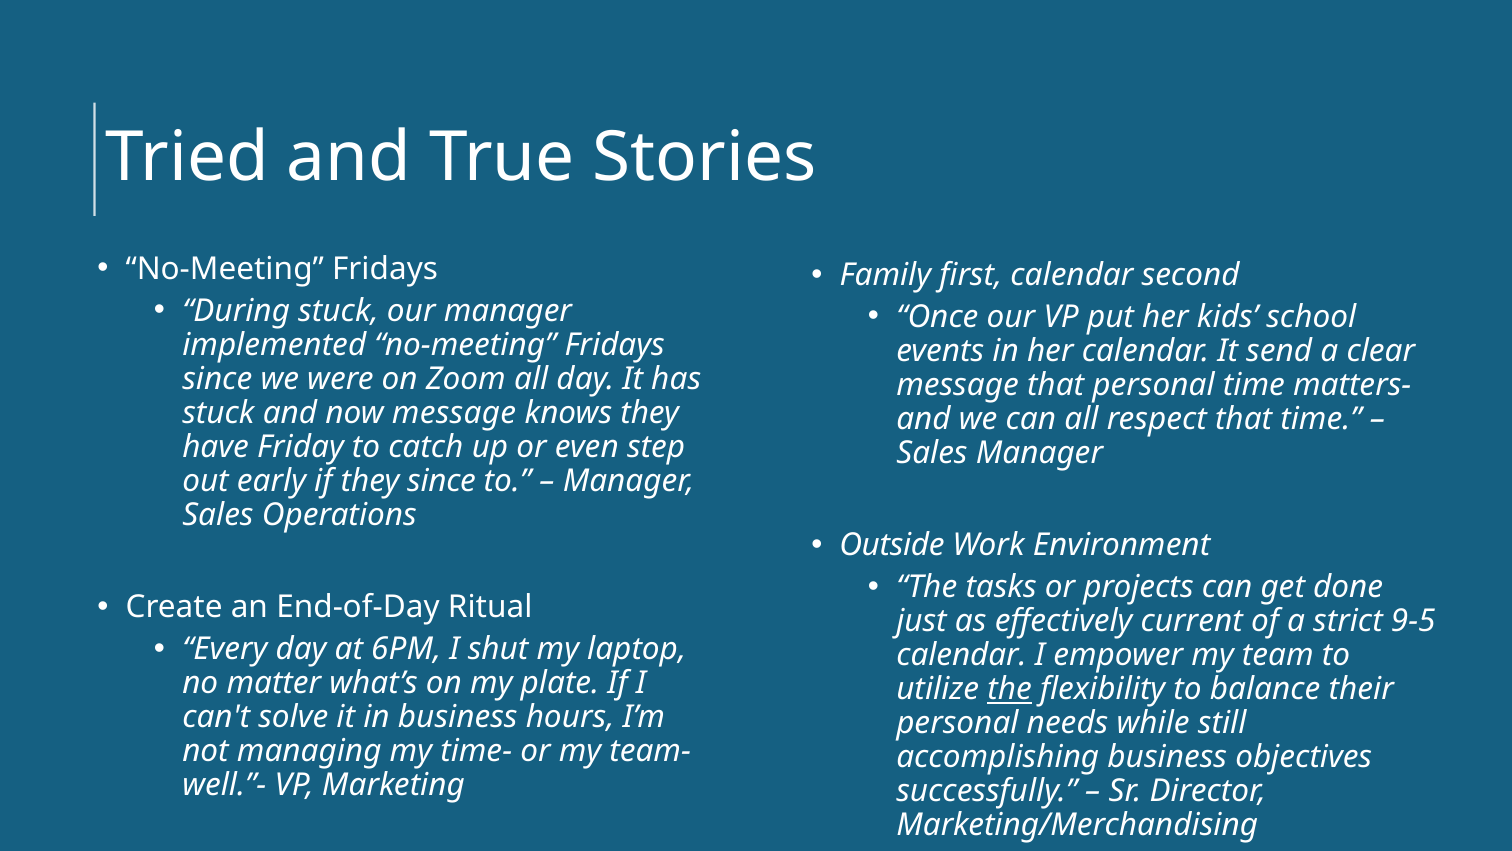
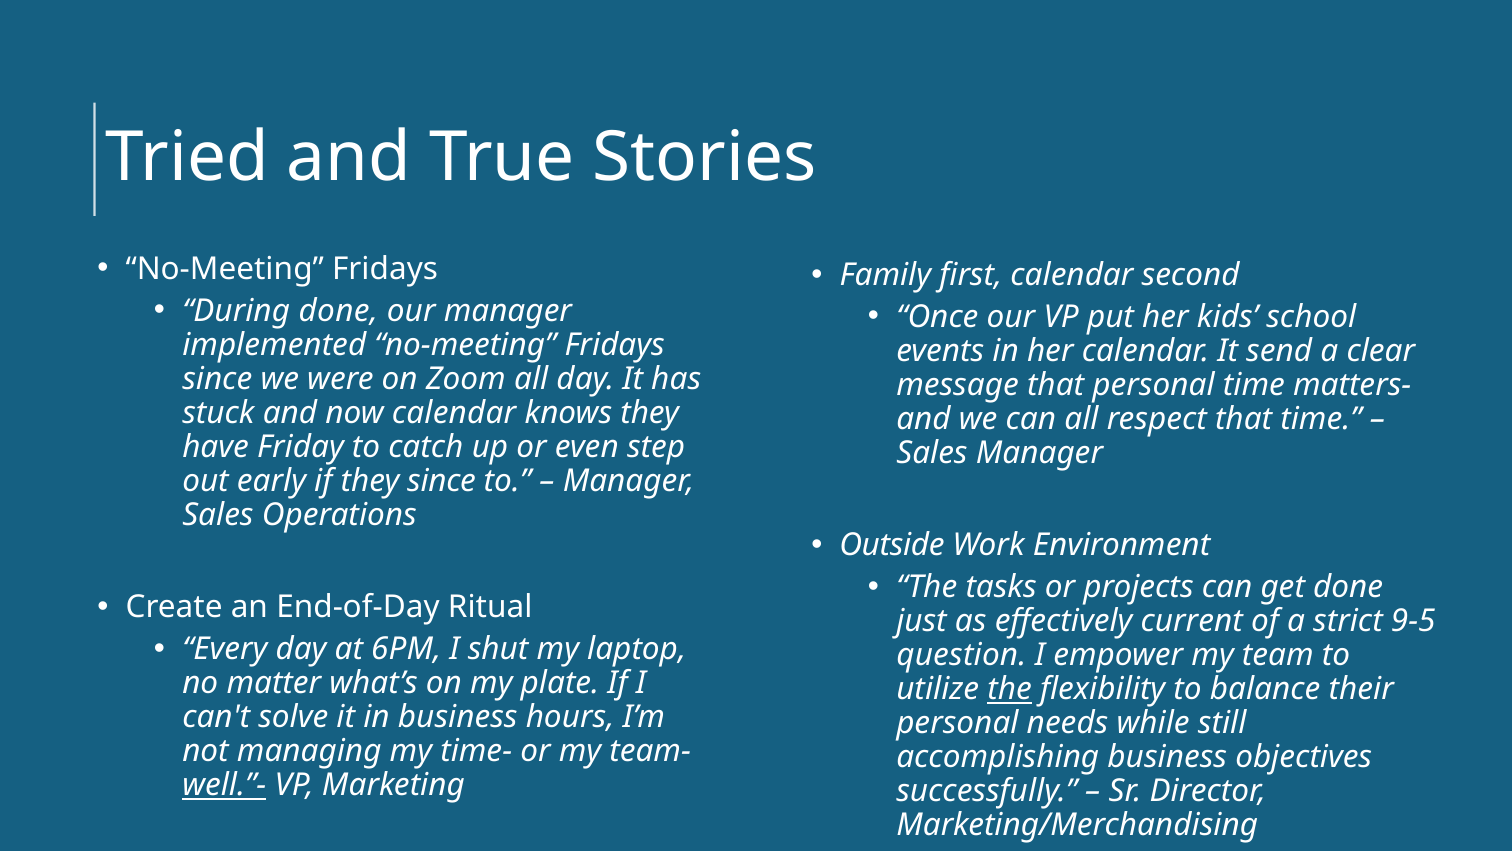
During stuck: stuck -> done (338, 310)
now message: message -> calendar (454, 413)
calendar: calendar -> question (961, 655)
well.”- underline: none -> present (224, 785)
